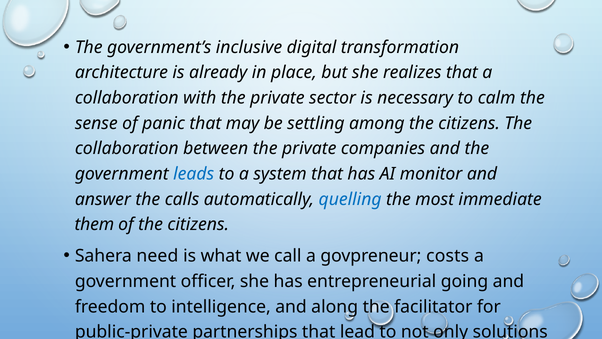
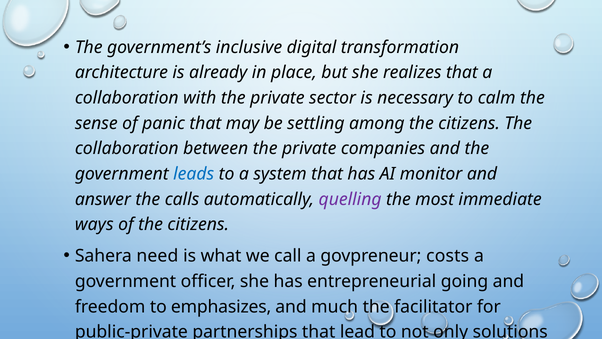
quelling colour: blue -> purple (350, 199)
them: them -> ways (94, 224)
intelligence: intelligence -> emphasizes (221, 306)
along: along -> much (335, 306)
